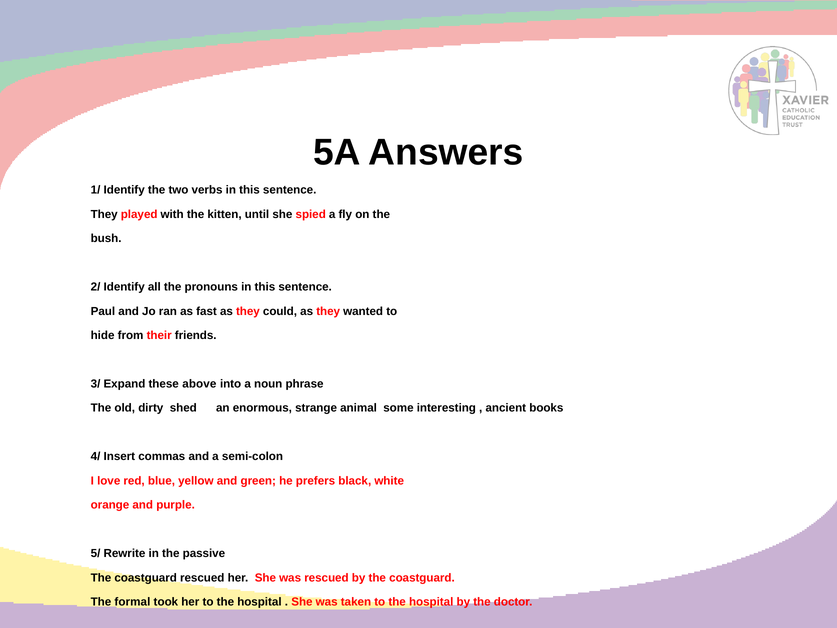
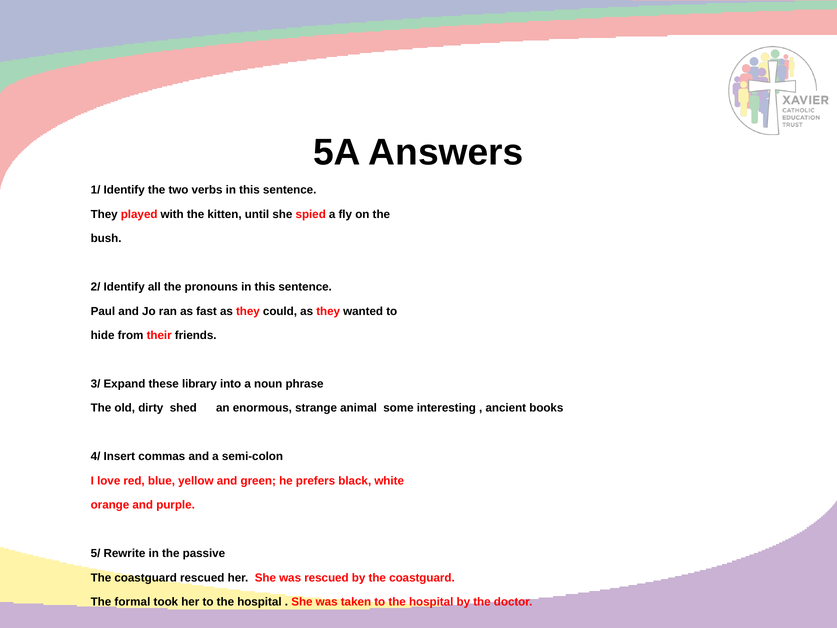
above: above -> library (199, 384)
